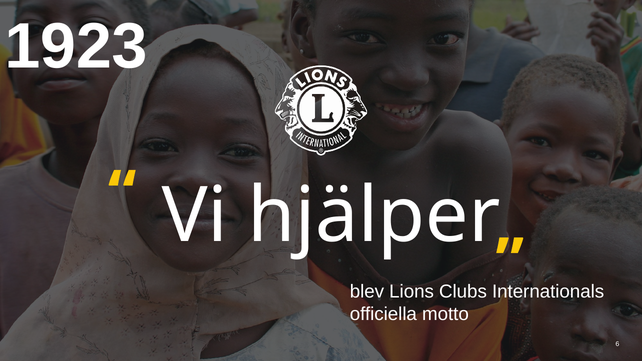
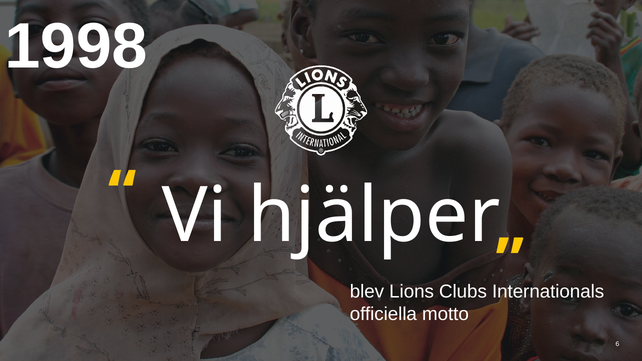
1923: 1923 -> 1998 (76, 47)
